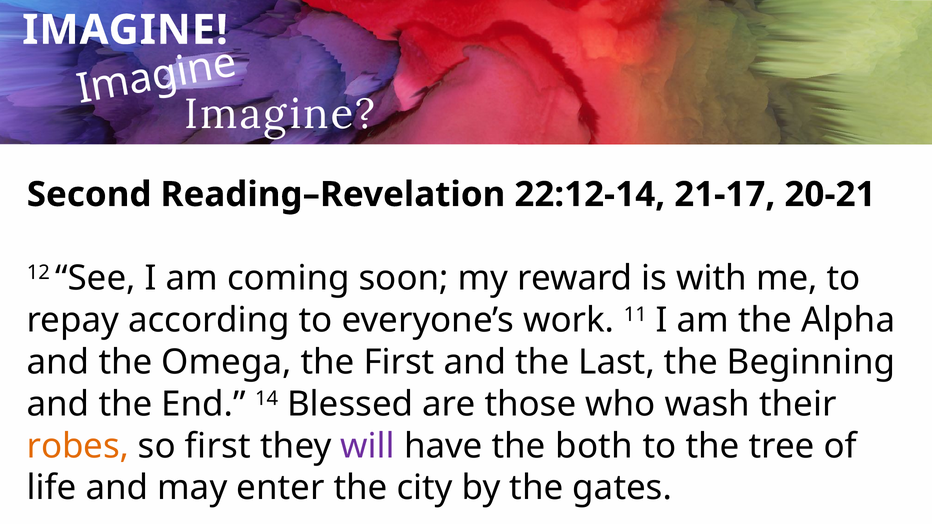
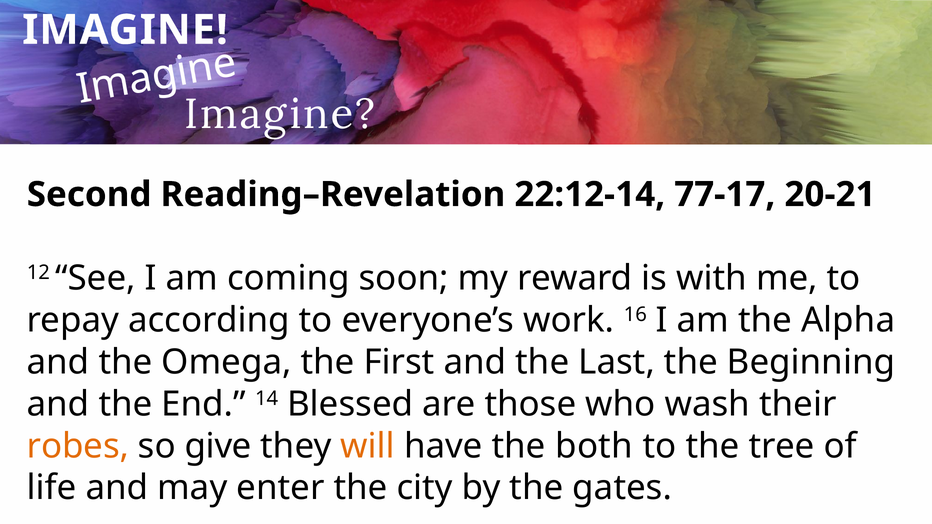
21-17: 21-17 -> 77-17 (725, 195)
11: 11 -> 16 (635, 315)
so first: first -> give (218, 446)
will colour: purple -> orange (368, 446)
